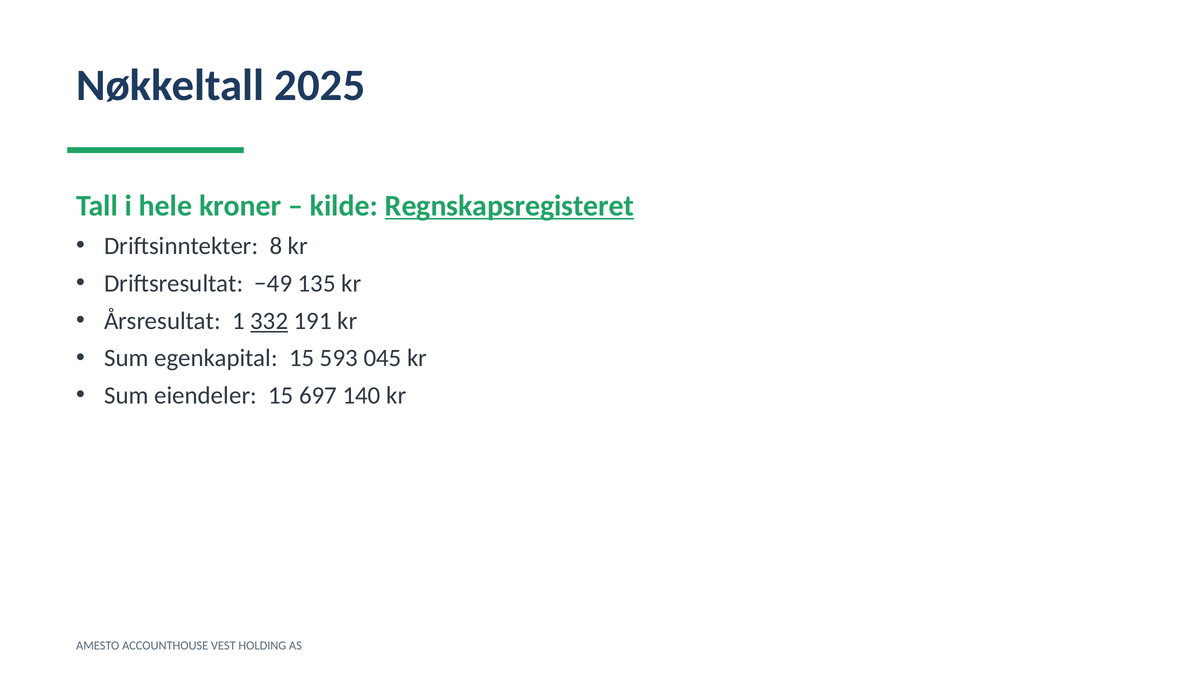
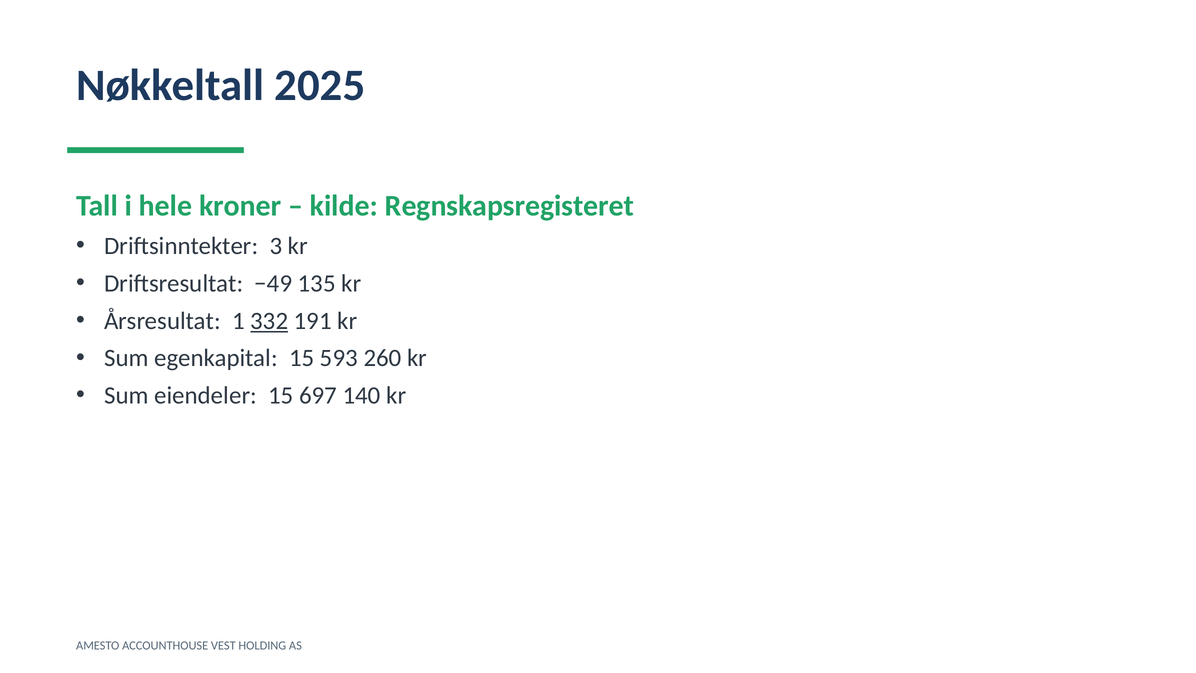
Regnskapsregisteret underline: present -> none (509, 206)
8: 8 -> 3 (276, 246)
045: 045 -> 260 (383, 358)
